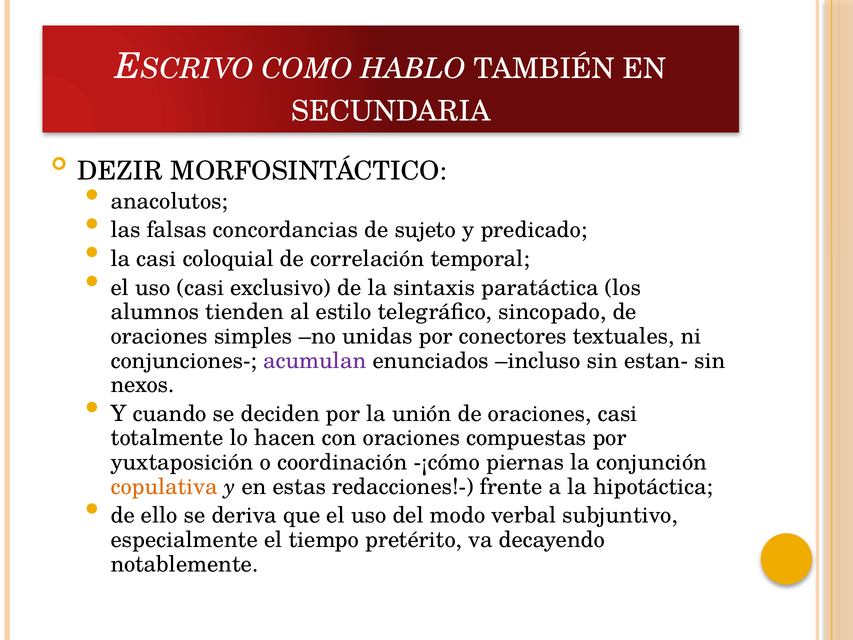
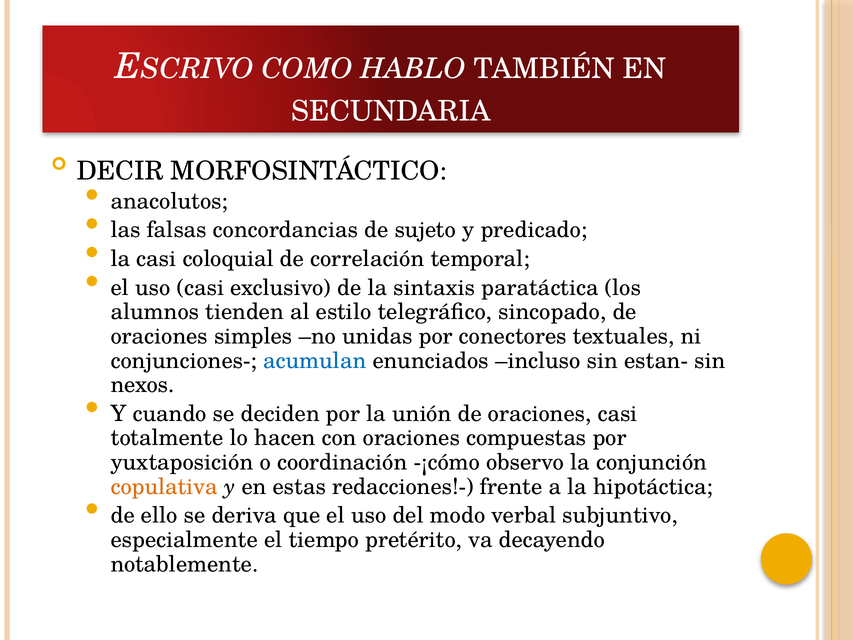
DEZIR: DEZIR -> DECIR (120, 171)
acumulan colour: purple -> blue (315, 360)
piernas: piernas -> observo (525, 462)
